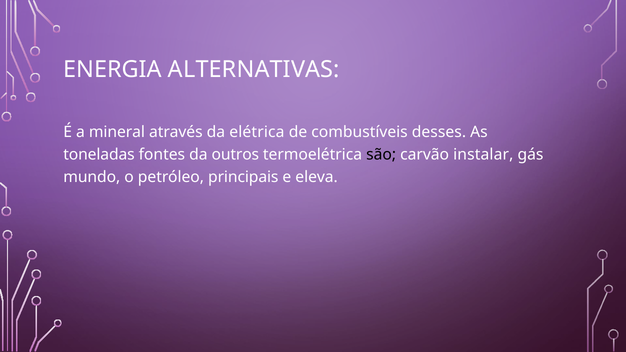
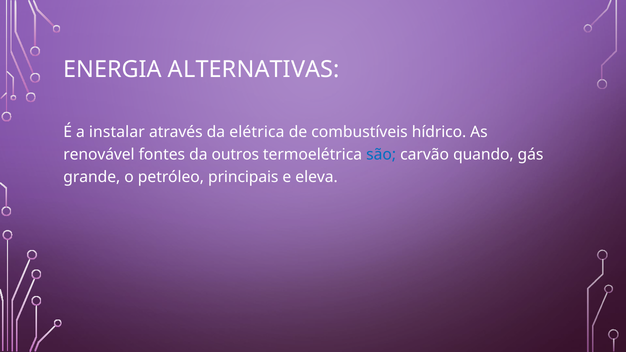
mineral: mineral -> instalar (117, 132)
desses: desses -> hídrico (439, 132)
toneladas: toneladas -> renovável (99, 155)
são colour: black -> blue (381, 155)
instalar: instalar -> quando (483, 155)
mundo: mundo -> grande (92, 177)
